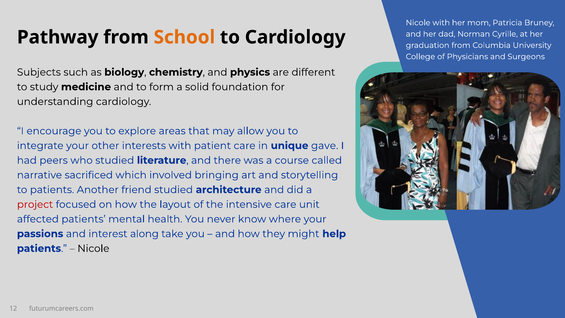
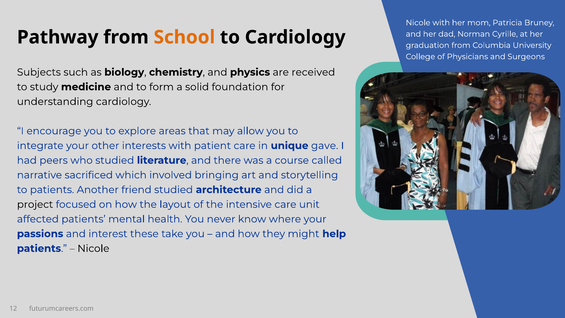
different: different -> received (313, 72)
project colour: red -> black (35, 204)
along: along -> these (144, 234)
